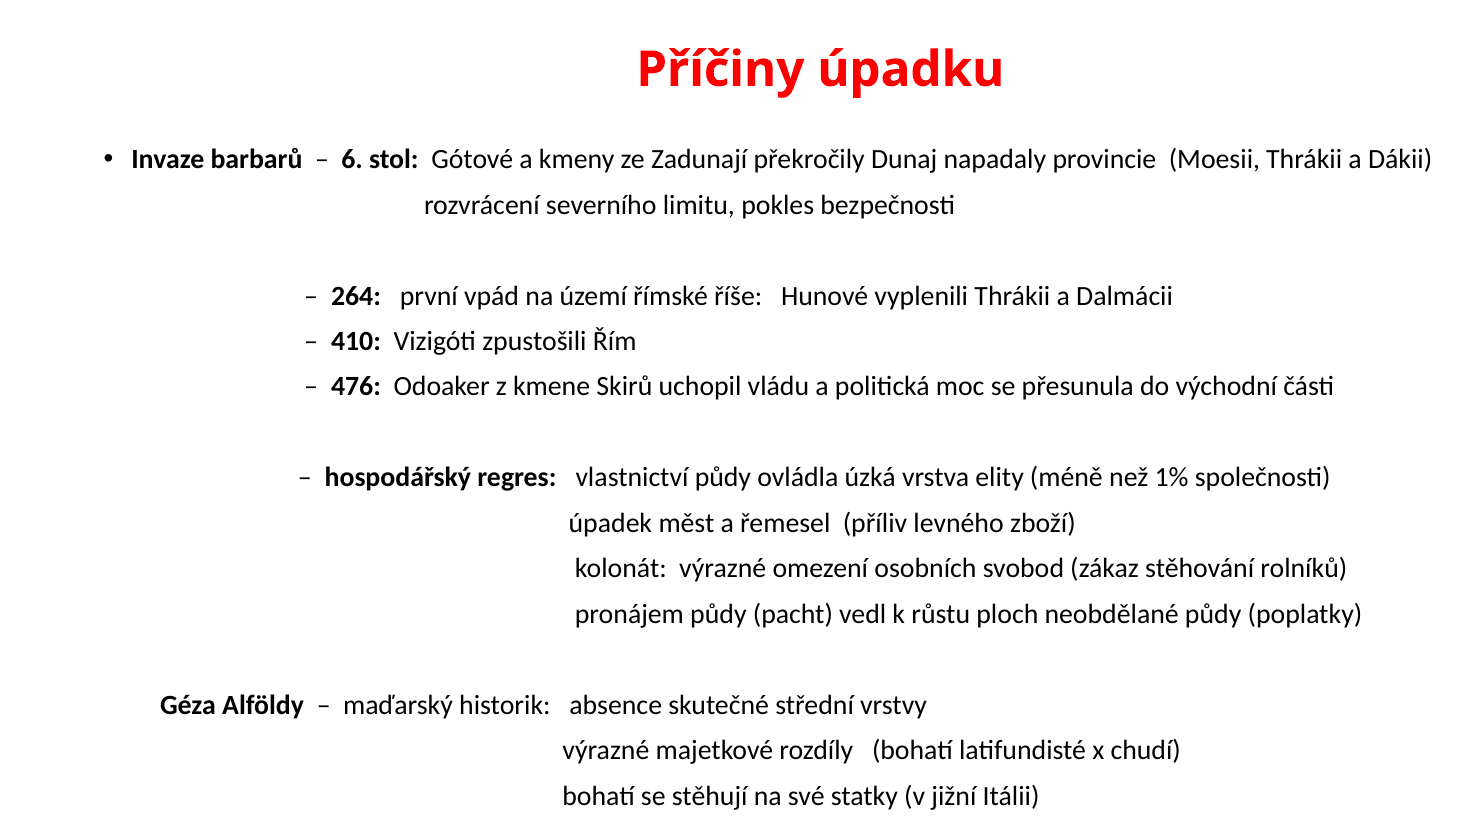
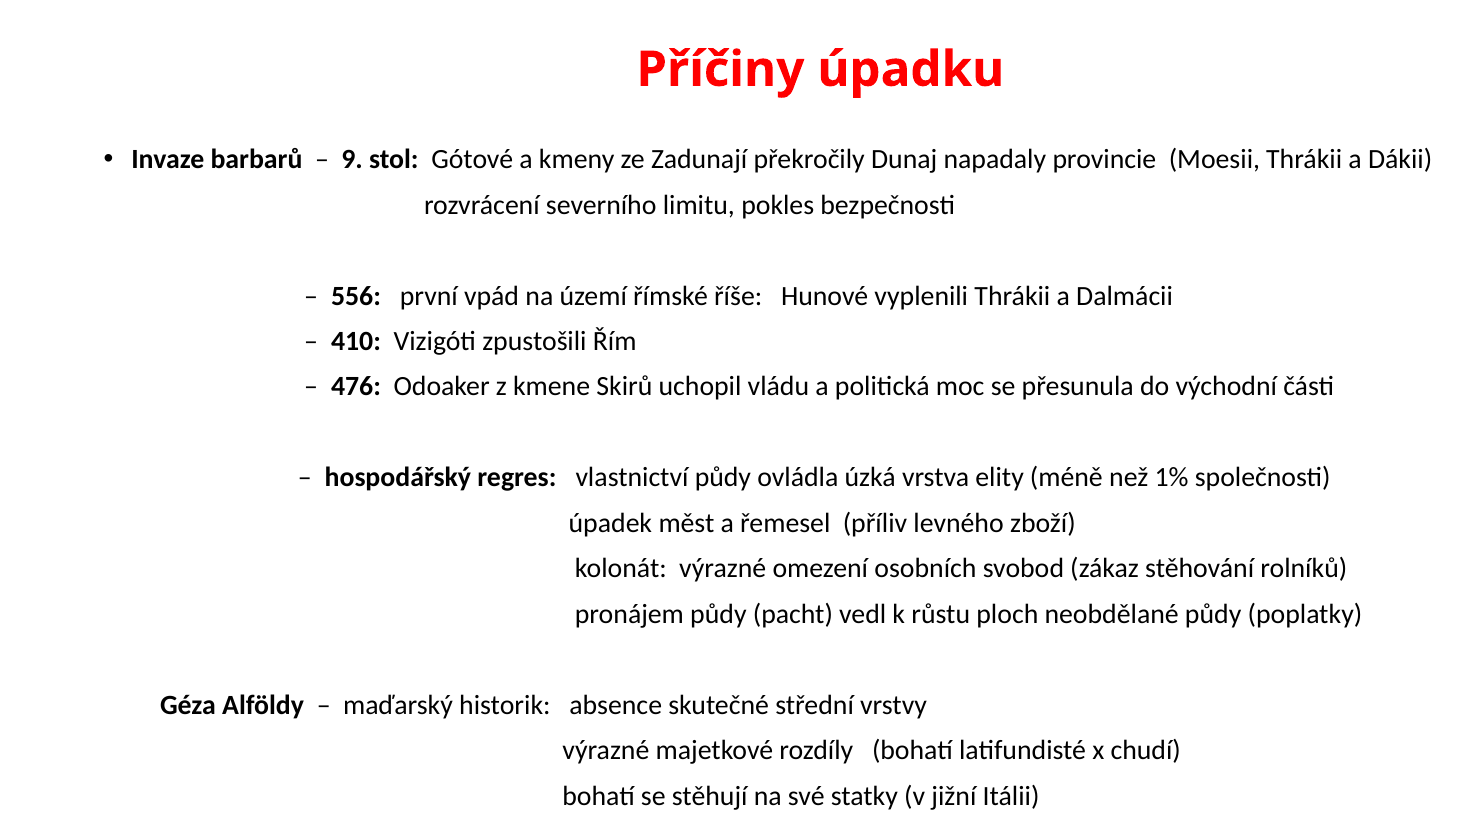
6: 6 -> 9 (352, 159)
264: 264 -> 556 (356, 296)
